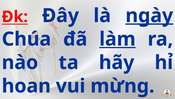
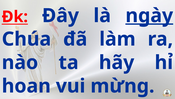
làm underline: present -> none (117, 39)
